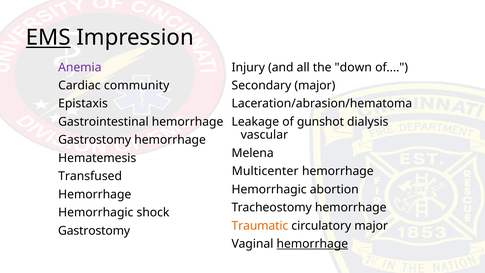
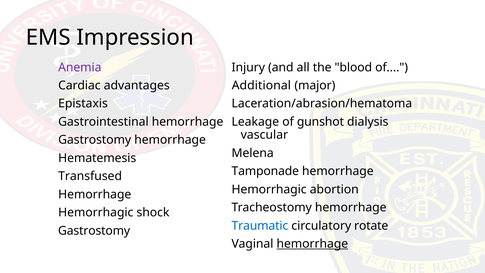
EMS underline: present -> none (48, 38)
down: down -> blood (353, 67)
community: community -> advantages (137, 85)
Secondary: Secondary -> Additional (261, 85)
Multicenter: Multicenter -> Tamponade (265, 171)
Traumatic colour: orange -> blue (260, 226)
circulatory major: major -> rotate (371, 226)
